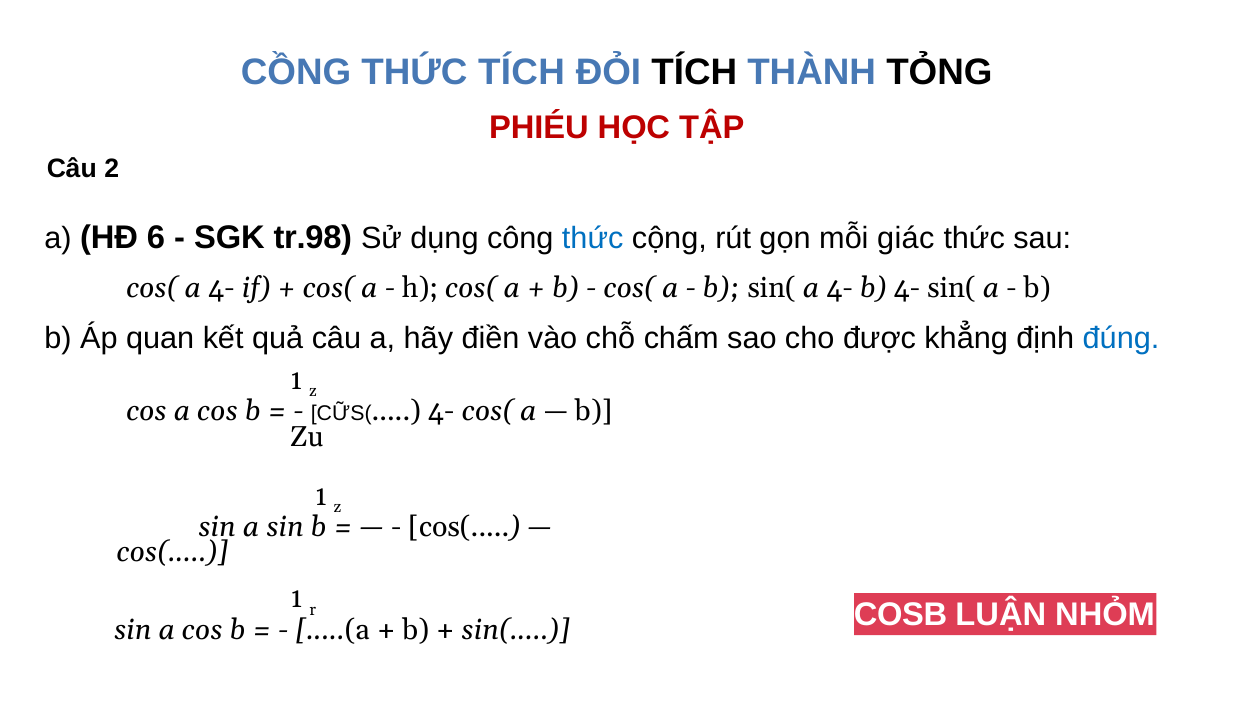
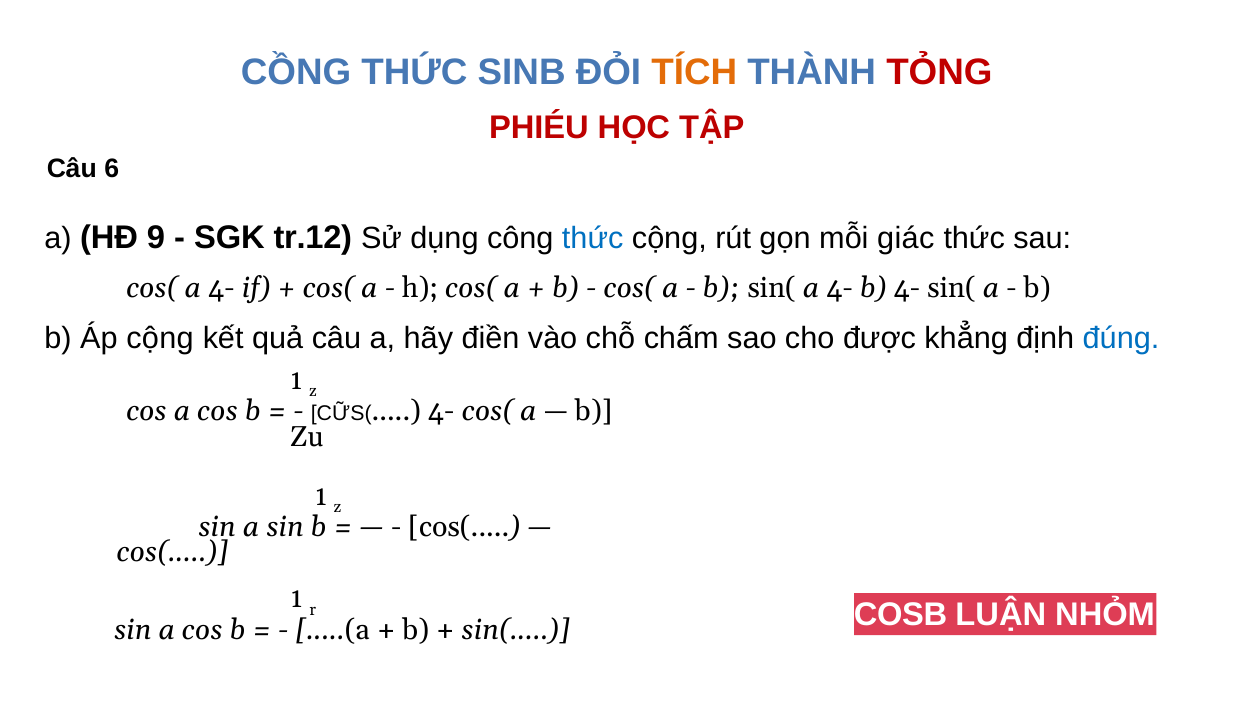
THỨC TÍCH: TÍCH -> SINB (522, 72)
TÍCH colour: black -> orange (694, 72)
TỎNG colour: black -> red (939, 72)
2: 2 -> 6 (112, 169)
6: 6 -> 9 (156, 237)
tr.98: tr.98 -> tr.12 (313, 237)
Áp quan: quan -> cộng (160, 338)
